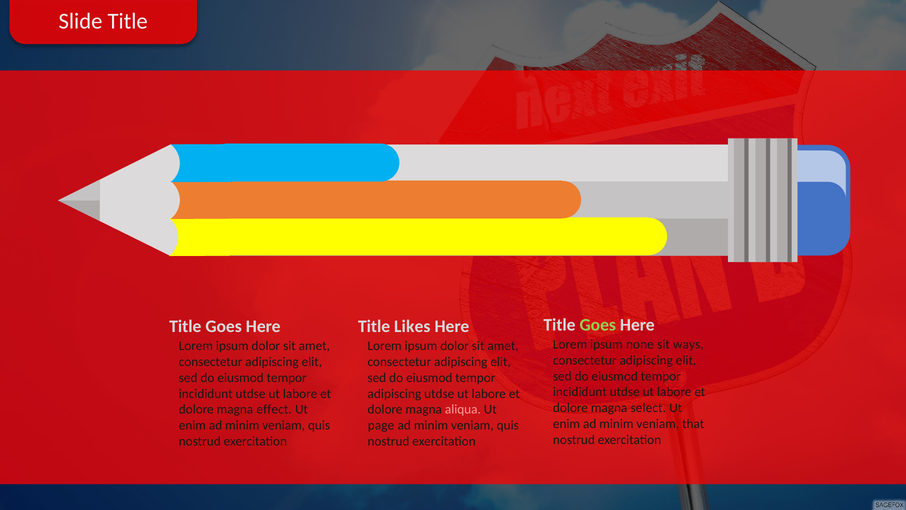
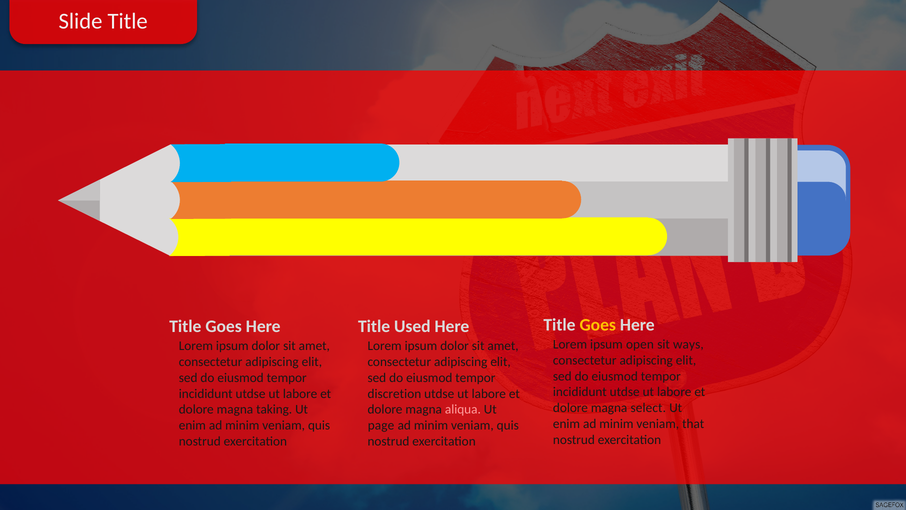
Goes colour: light green -> yellow (598, 325)
Likes: Likes -> Used (412, 326)
none: none -> open (640, 344)
adipiscing: adipiscing -> discretion (394, 393)
effect: effect -> taking (274, 409)
